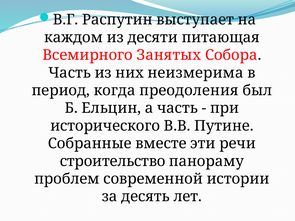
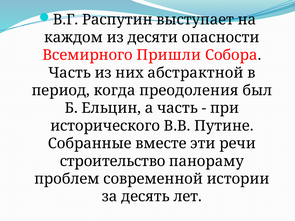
питающая: питающая -> опасности (221, 37)
Занятых: Занятых -> Пришли (169, 55)
неизмерима: неизмерима -> абстрактной (196, 73)
